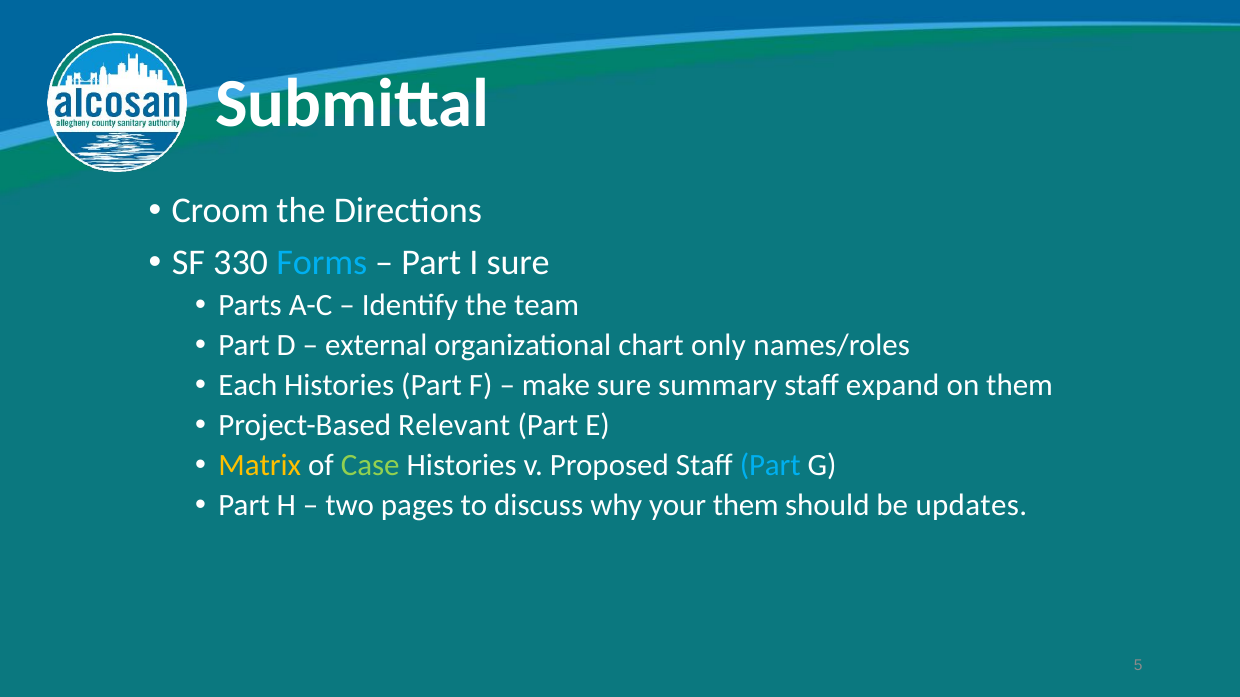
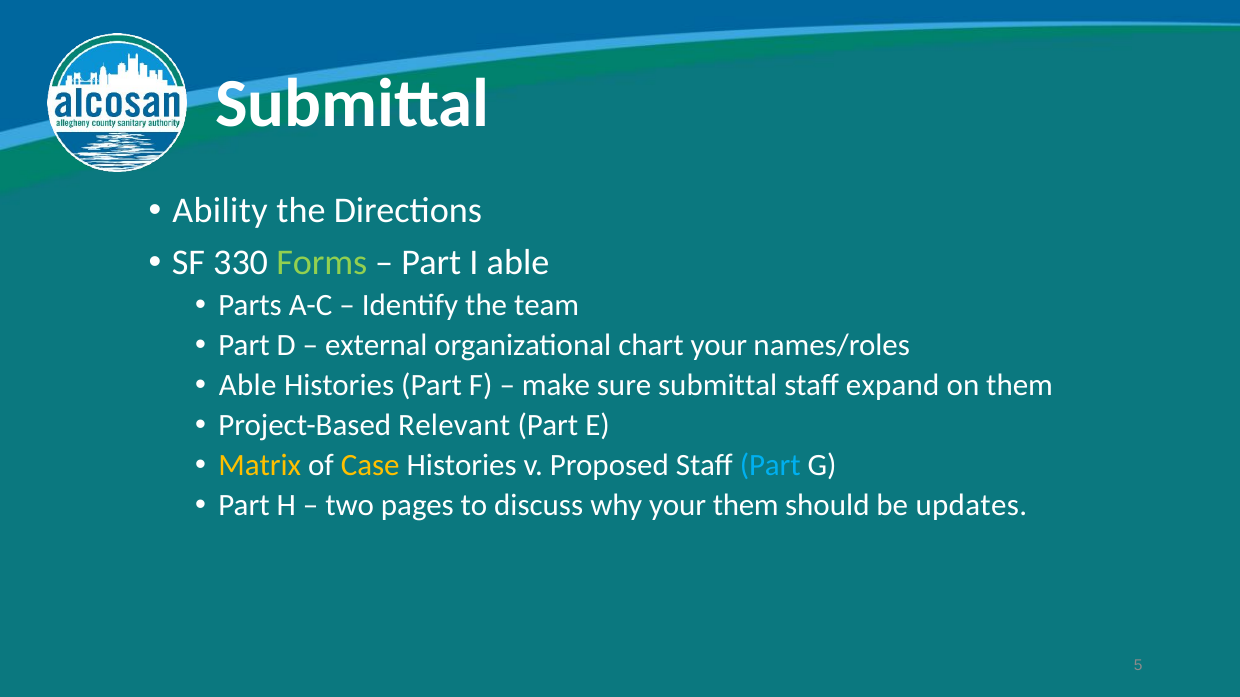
Croom: Croom -> Ability (220, 211)
Forms colour: light blue -> light green (322, 263)
I sure: sure -> able (518, 263)
chart only: only -> your (719, 346)
Each: Each -> Able (248, 386)
sure summary: summary -> submittal (718, 386)
Case colour: light green -> yellow (370, 466)
